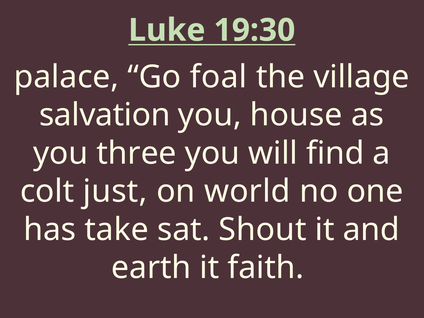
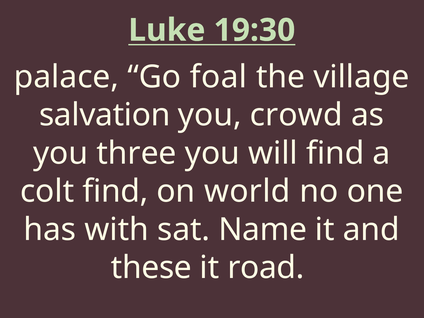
house: house -> crowd (296, 115)
colt just: just -> find (115, 191)
take: take -> with (117, 230)
Shout: Shout -> Name (263, 230)
earth: earth -> these (151, 268)
faith: faith -> road (266, 268)
